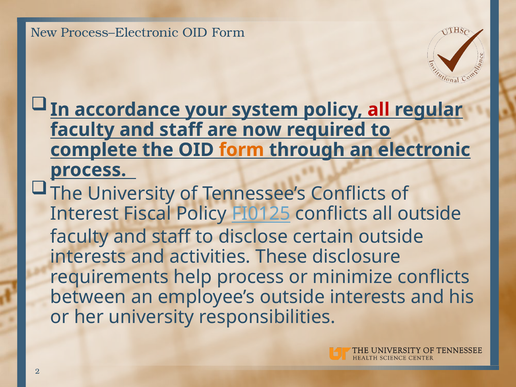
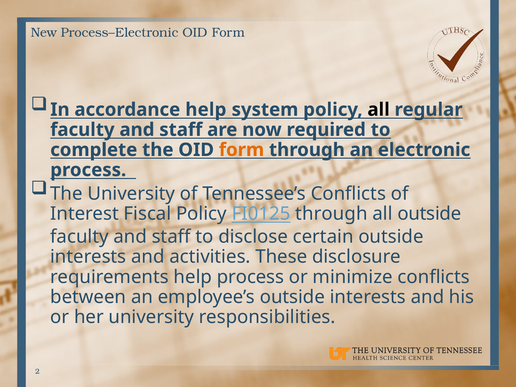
accordance your: your -> help (206, 110)
all colour: red -> black (379, 110)
FI0125 conflicts: conflicts -> through (331, 214)
